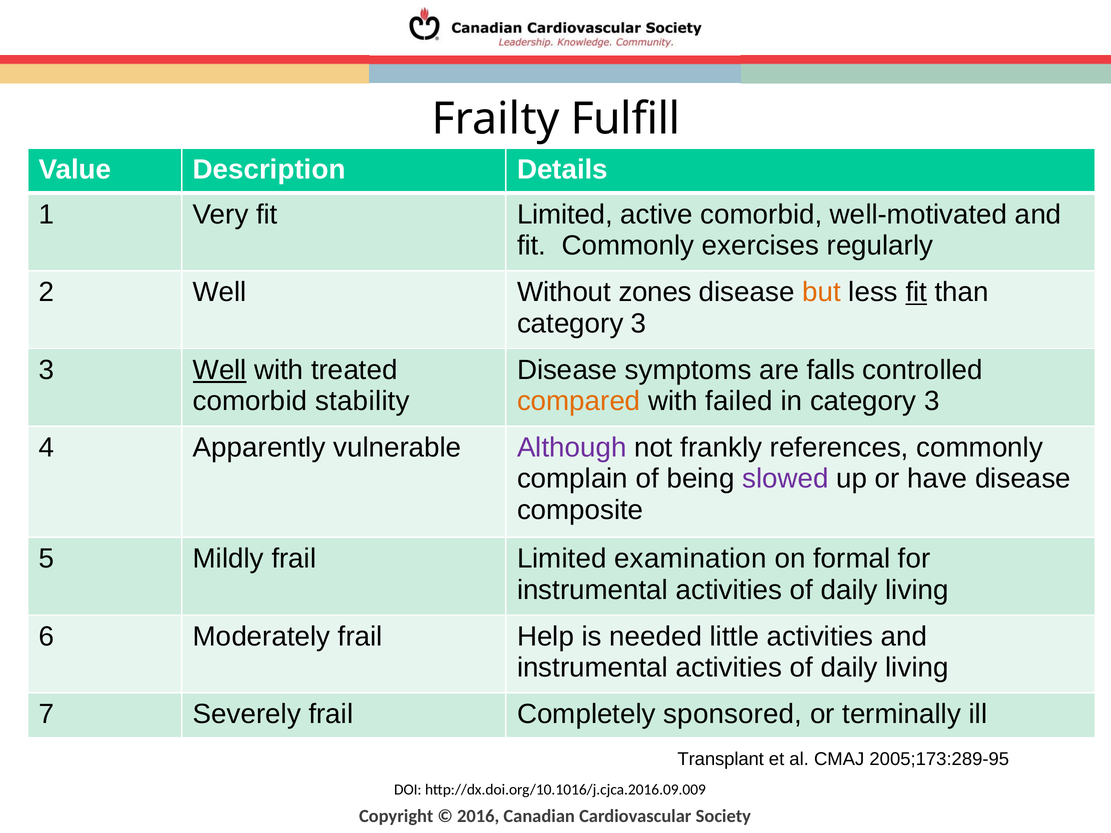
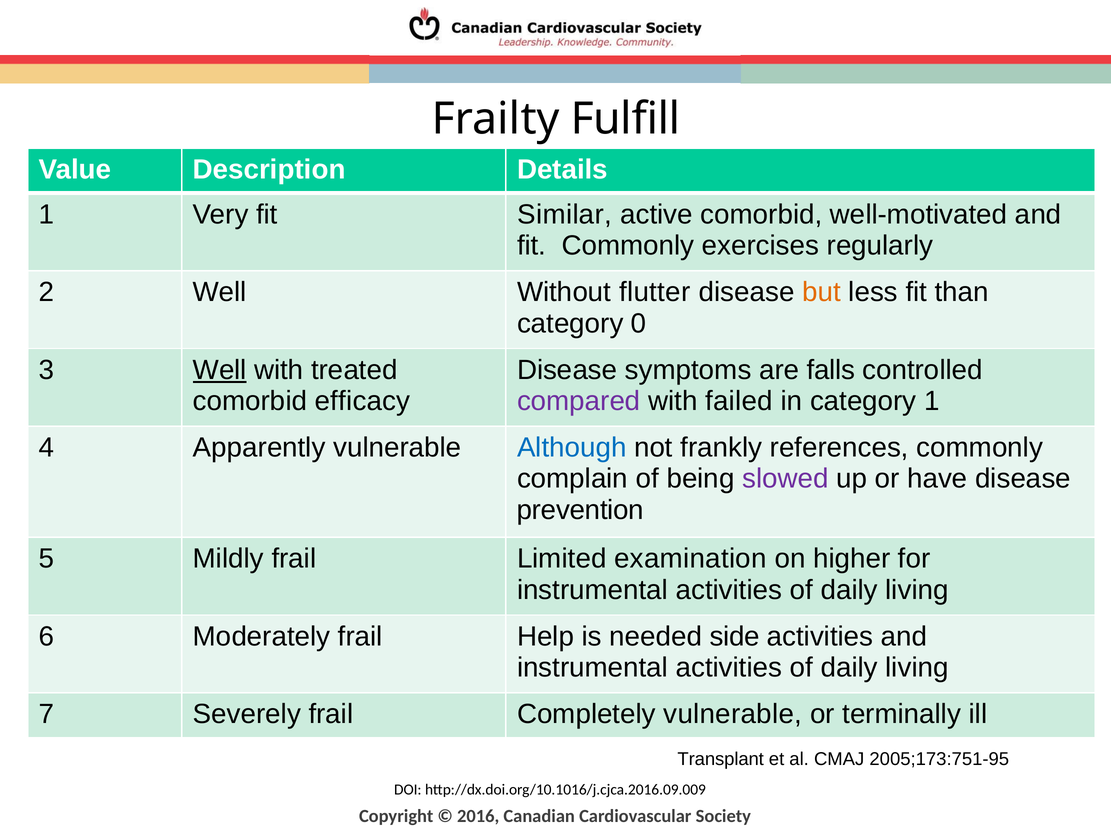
fit Limited: Limited -> Similar (565, 215)
zones: zones -> flutter (655, 292)
fit underline: present -> none (916, 292)
3: 3 -> 0 (639, 324)
stability: stability -> efficacy (362, 401)
compared colour: orange -> purple (579, 401)
in category 3: 3 -> 1 (932, 401)
Although colour: purple -> blue (572, 448)
composite: composite -> prevention (580, 510)
formal: formal -> higher (852, 559)
little: little -> side (735, 637)
Completely sponsored: sponsored -> vulnerable (733, 714)
2005;173:289-95: 2005;173:289-95 -> 2005;173:751-95 (939, 760)
